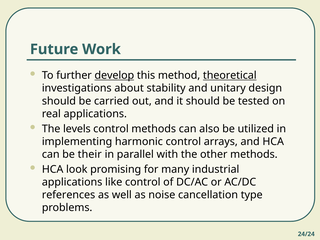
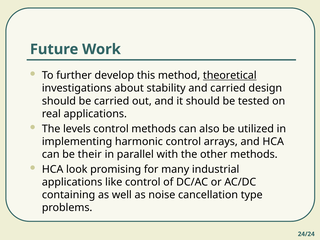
develop underline: present -> none (114, 75)
and unitary: unitary -> carried (228, 88)
references: references -> containing (69, 195)
